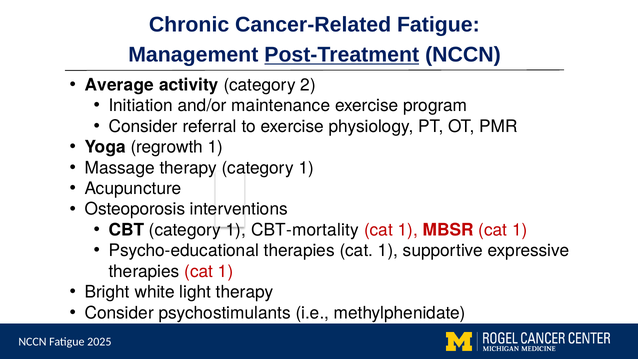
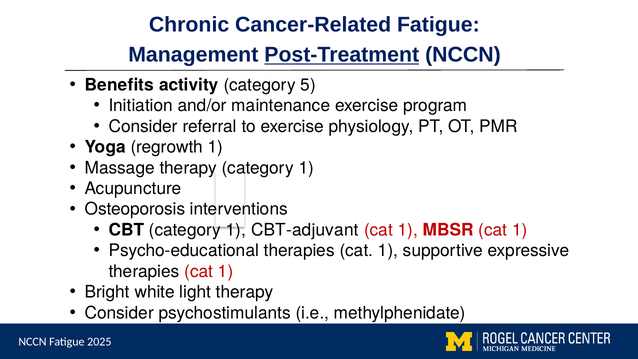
Average: Average -> Benefits (119, 85)
2: 2 -> 5 (308, 85)
CBT-mortality: CBT-mortality -> CBT-adjuvant (305, 230)
